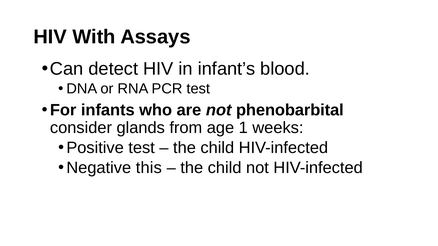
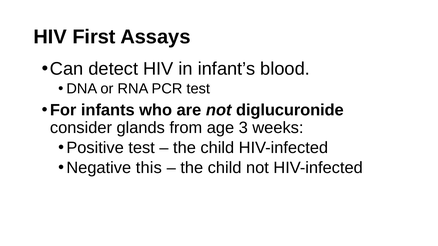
With: With -> First (94, 37)
phenobarbital: phenobarbital -> diglucuronide (290, 110)
1: 1 -> 3 (243, 128)
